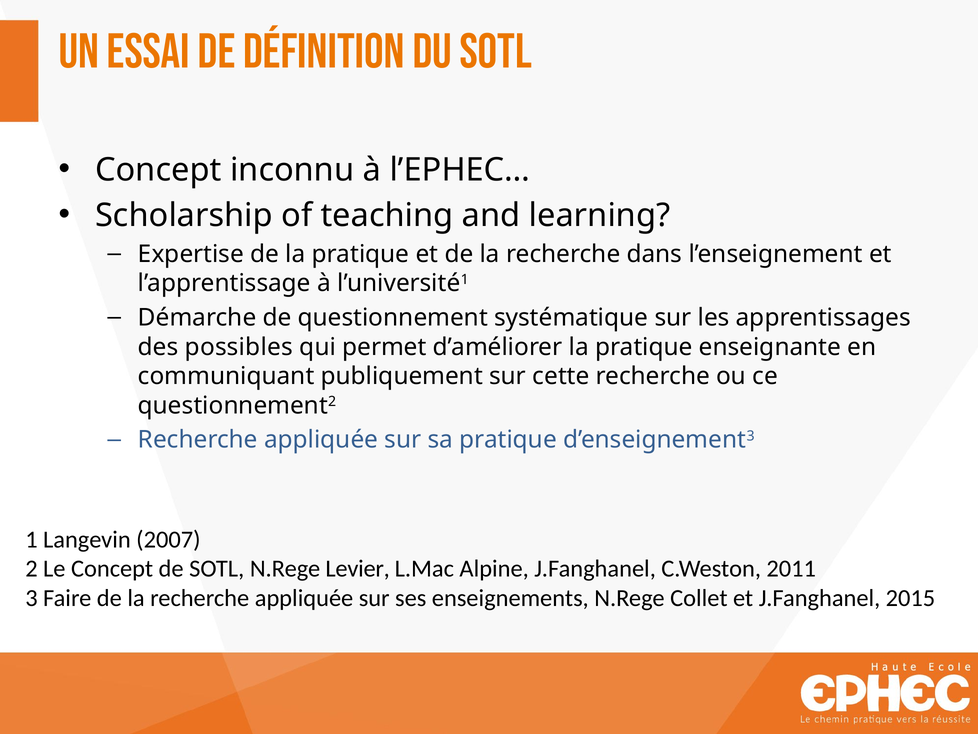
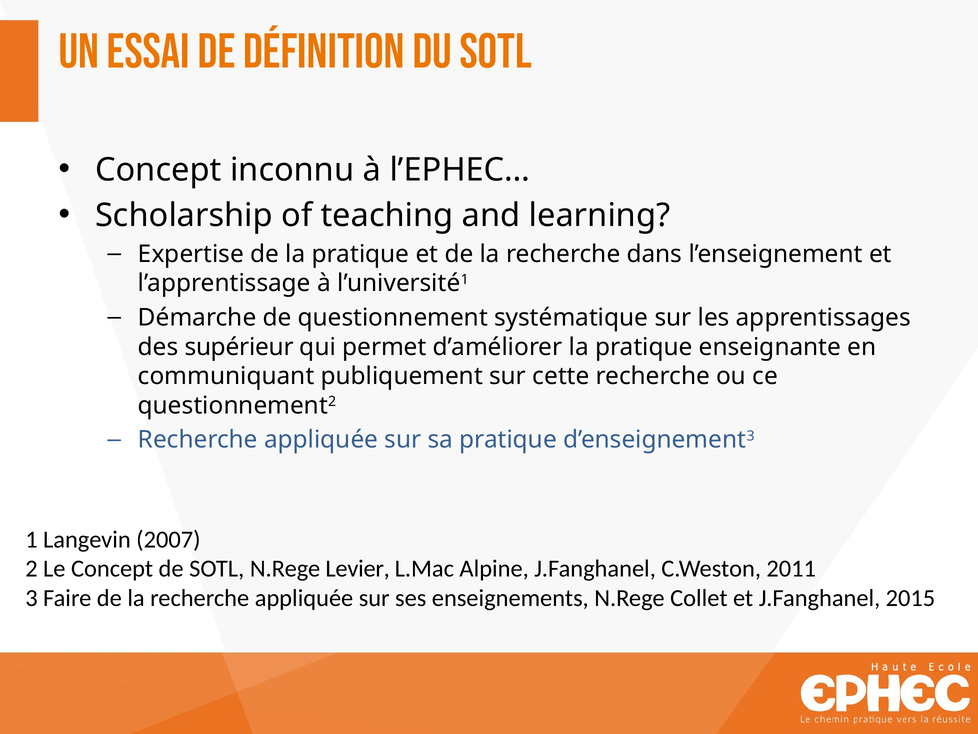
possibles: possibles -> supérieur (239, 347)
